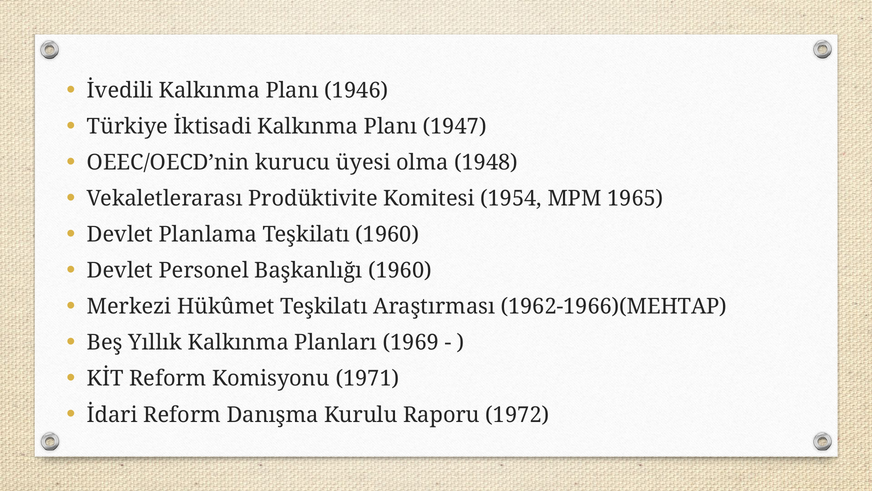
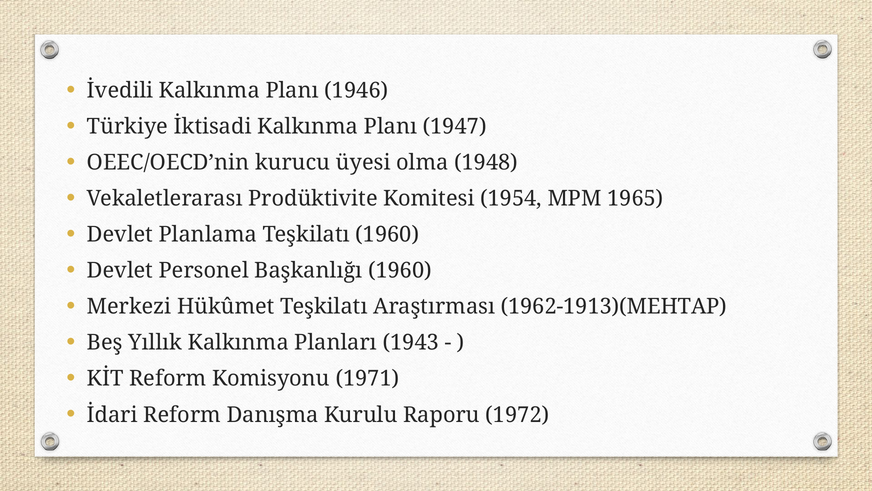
1962-1966)(MEHTAP: 1962-1966)(MEHTAP -> 1962-1913)(MEHTAP (614, 306)
1969: 1969 -> 1943 (411, 342)
